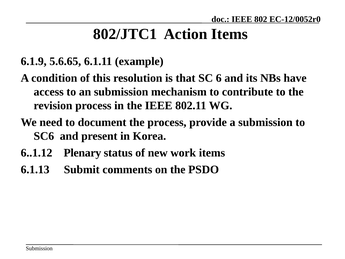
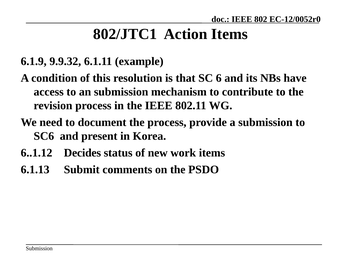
5.6.65: 5.6.65 -> 9.9.32 (65, 61)
Plenary: Plenary -> Decides (82, 153)
